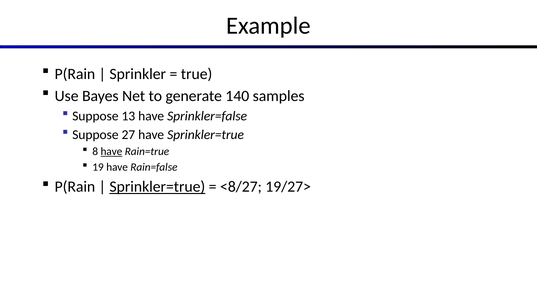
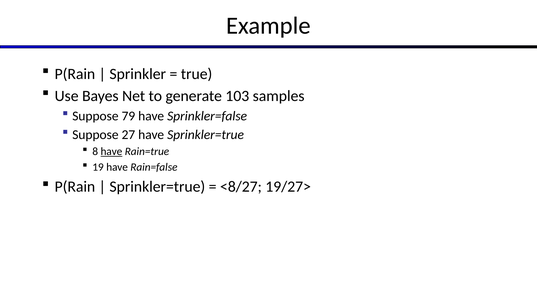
140: 140 -> 103 (237, 96)
13: 13 -> 79 (128, 116)
Sprinkler=true underline: present -> none (157, 187)
